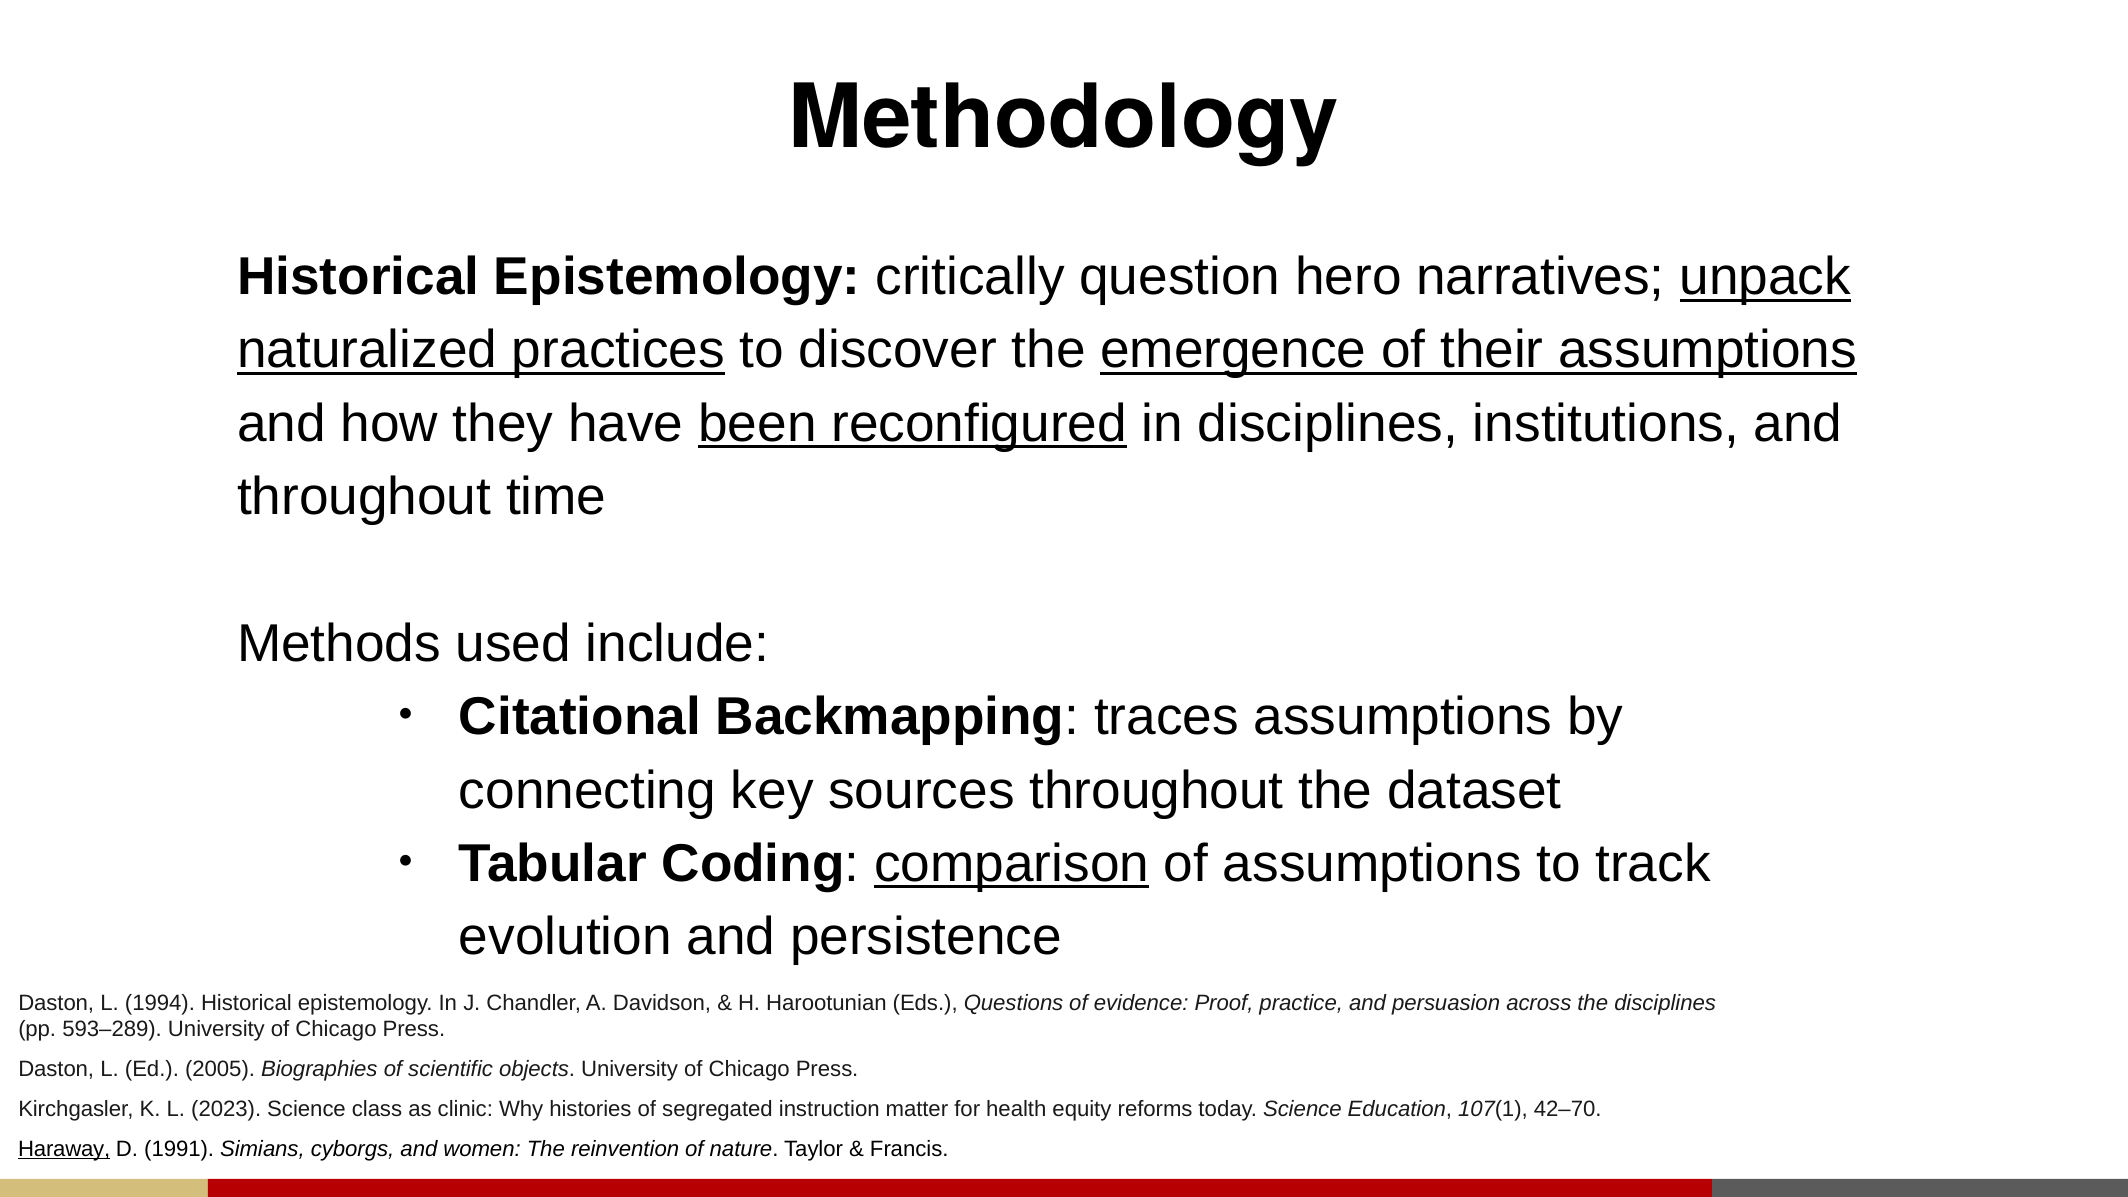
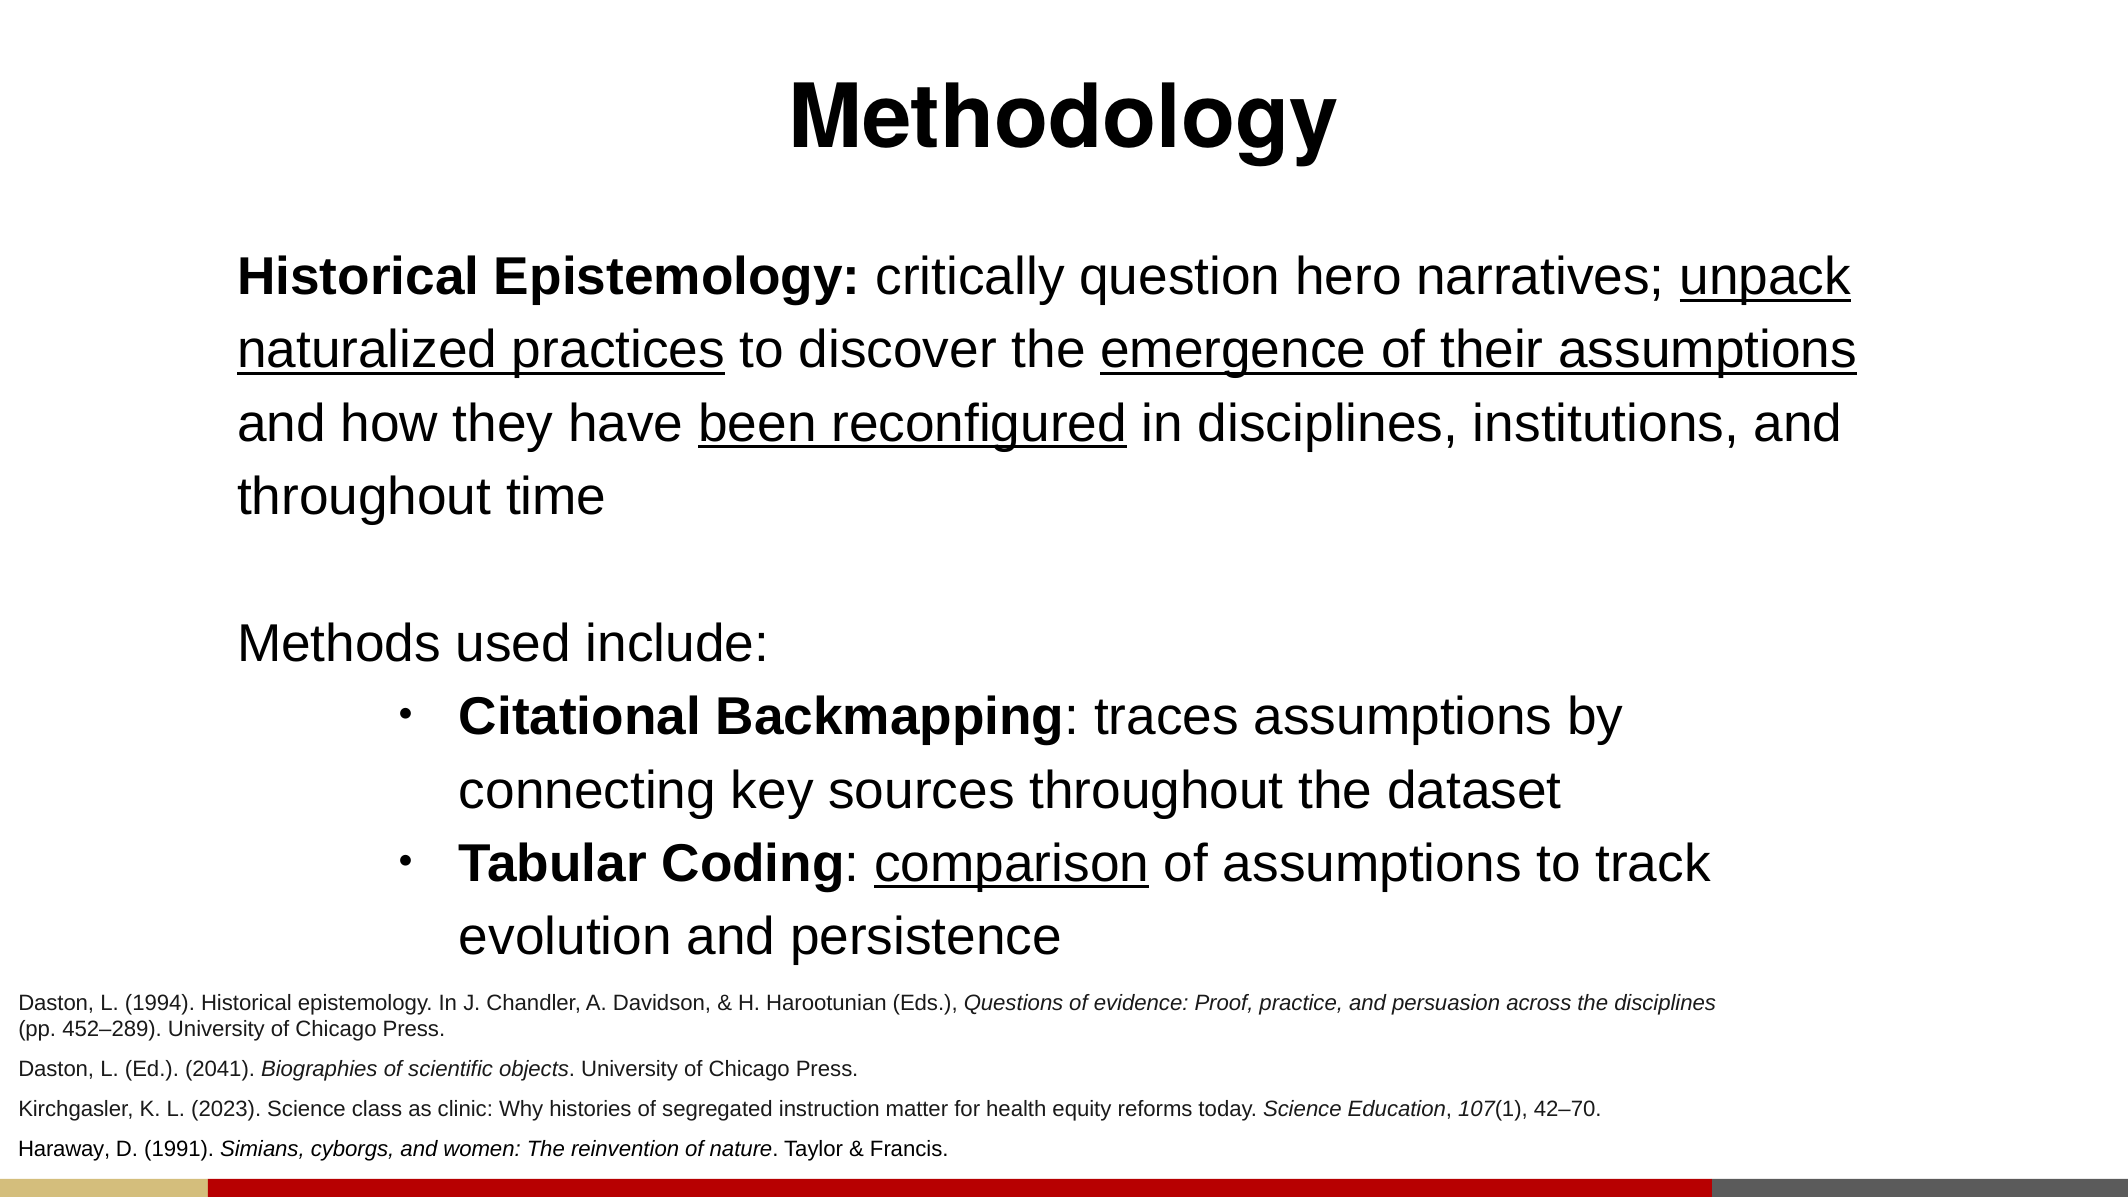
593–289: 593–289 -> 452–289 (112, 1030)
2005: 2005 -> 2041 (220, 1069)
Haraway underline: present -> none (64, 1149)
